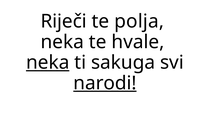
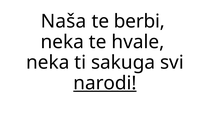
Riječi: Riječi -> Naša (63, 21)
polja: polja -> berbi (139, 21)
neka underline: present -> none (48, 62)
